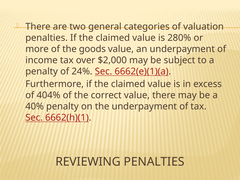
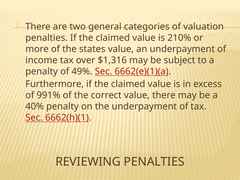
280%: 280% -> 210% (179, 38)
goods: goods -> states (92, 49)
$2,000: $2,000 -> $1,316 (112, 60)
24%: 24% -> 49% (82, 71)
404%: 404% -> 991% (48, 95)
